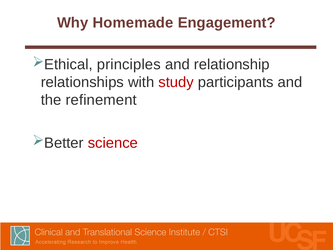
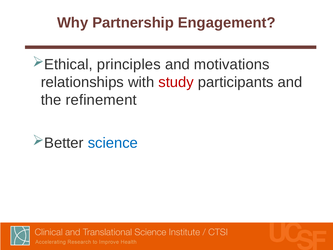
Homemade: Homemade -> Partnership (133, 23)
relationship: relationship -> motivations (232, 64)
science colour: red -> blue (113, 143)
